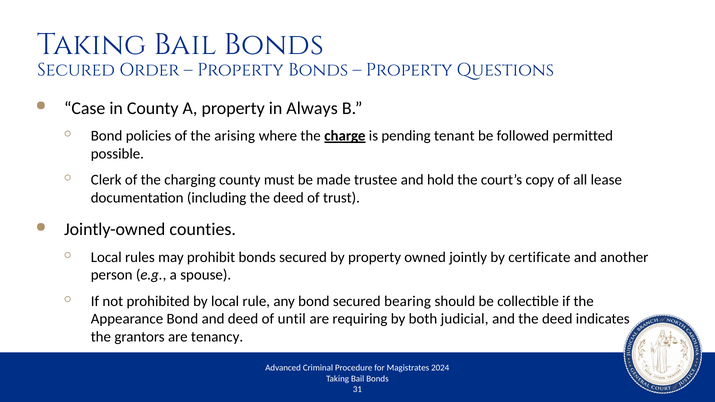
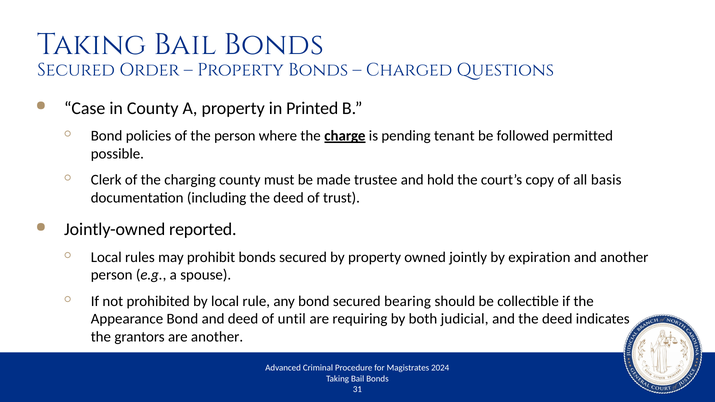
Property: Property -> Charged (409, 70)
Always: Always -> Printed (312, 108)
the arising: arising -> person (235, 136)
lease: lease -> basis (606, 180)
counties: counties -> reported (203, 230)
certificate: certificate -> expiration (539, 257)
are tenancy: tenancy -> another (217, 337)
